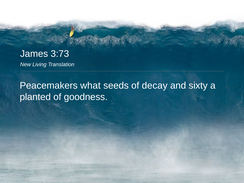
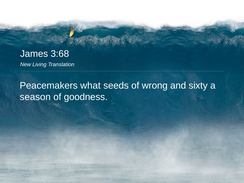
3:73: 3:73 -> 3:68 (60, 54)
decay: decay -> wrong (155, 86)
planted: planted -> season (35, 97)
